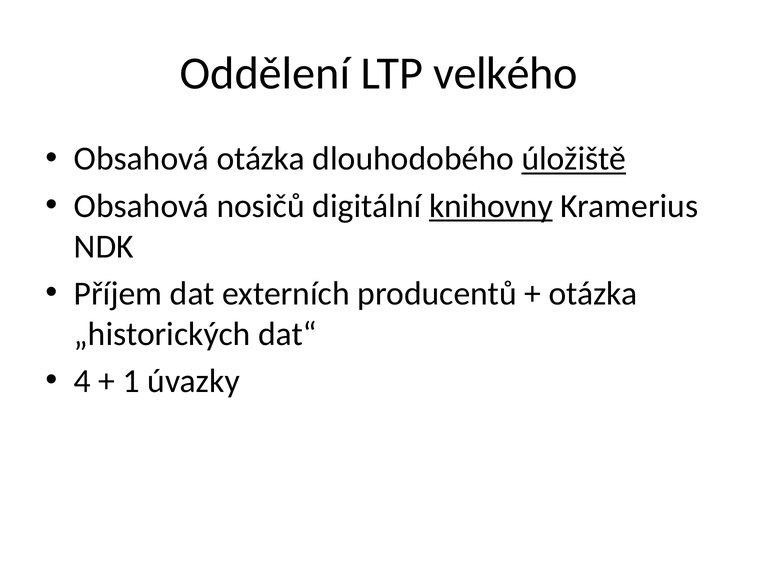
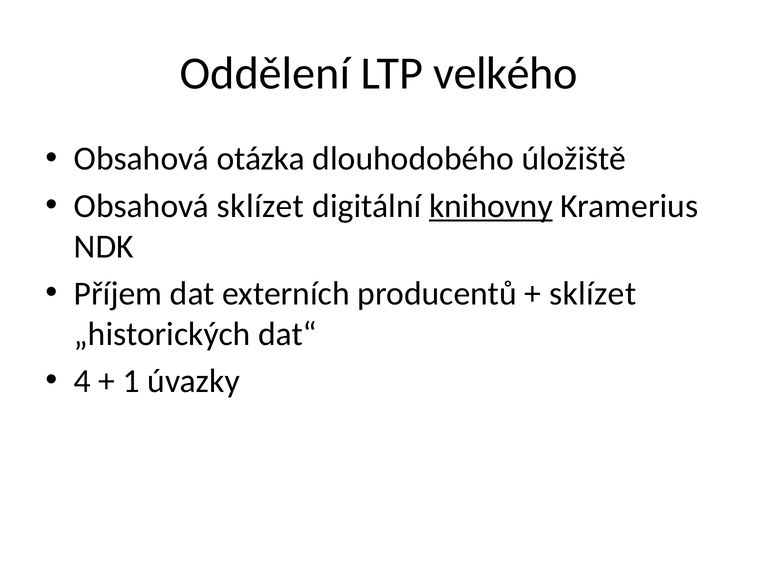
úložiště underline: present -> none (574, 159)
Obsahová nosičů: nosičů -> sklízet (261, 206)
otázka: otázka -> sklízet (593, 293)
